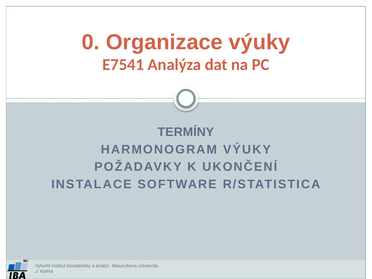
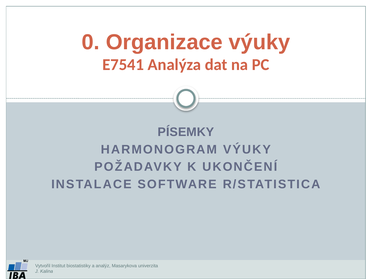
TERMÍNY: TERMÍNY -> PÍSEMKY (186, 132)
